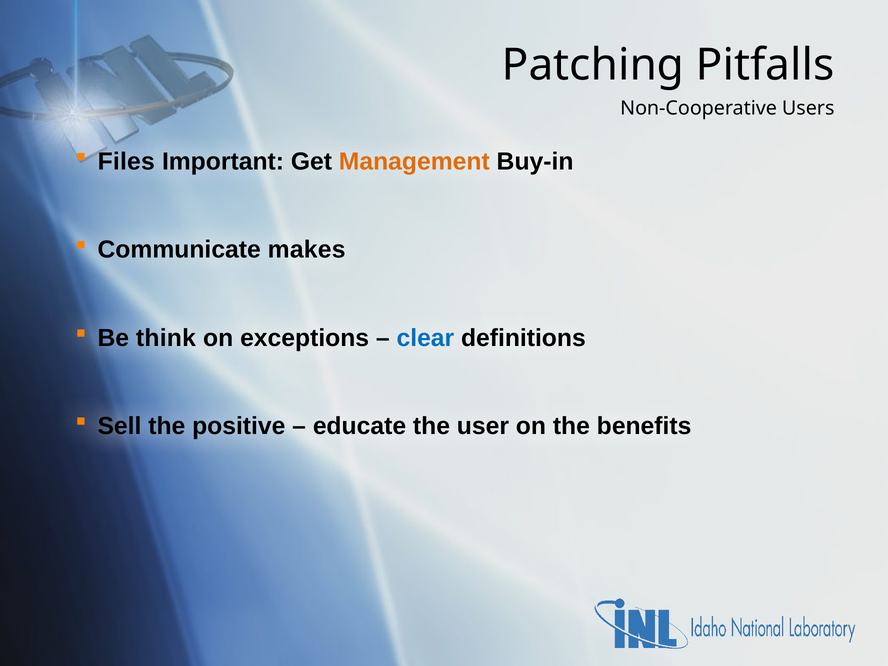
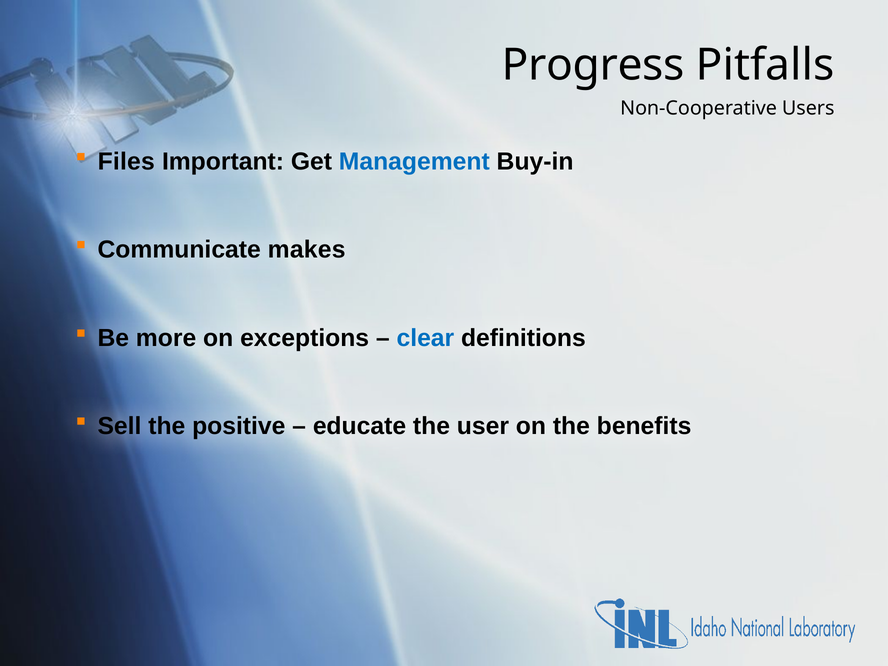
Patching: Patching -> Progress (593, 65)
Management colour: orange -> blue (414, 161)
think: think -> more (166, 338)
